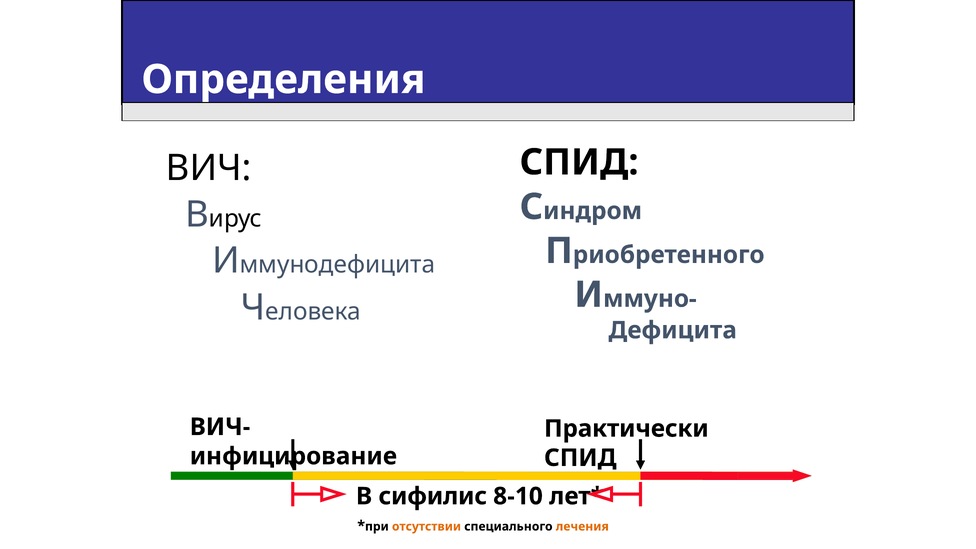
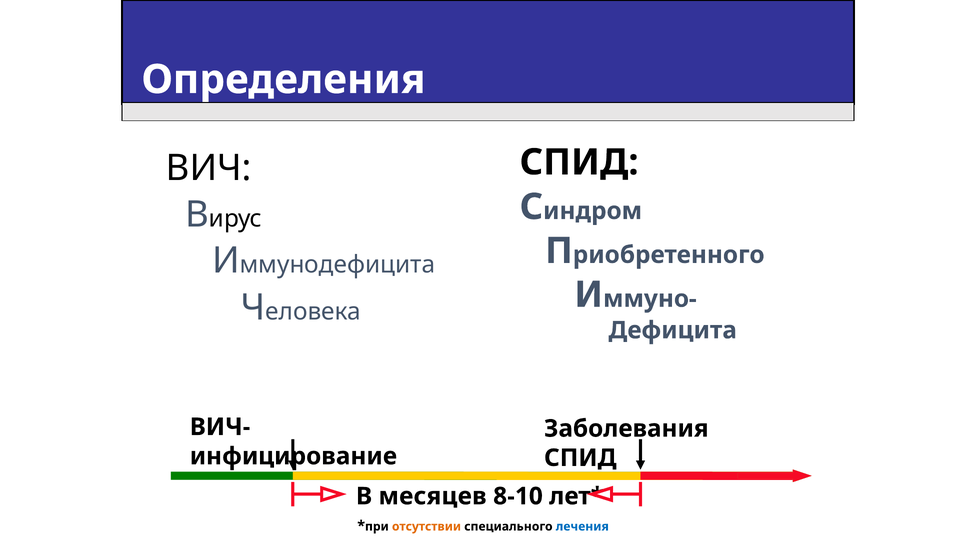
Практически: Практически -> Заболевания (626, 429)
сифилис: сифилис -> месяцев (433, 496)
лечения colour: orange -> blue (582, 526)
